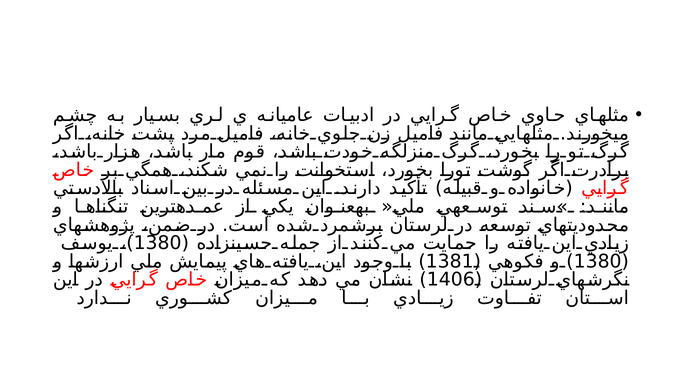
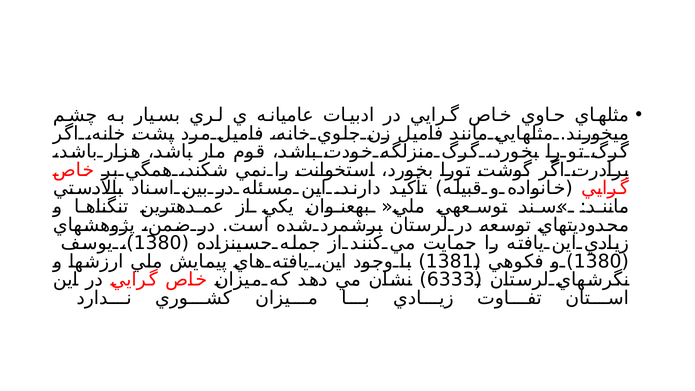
1406: 1406 -> 6333 (451, 280)
